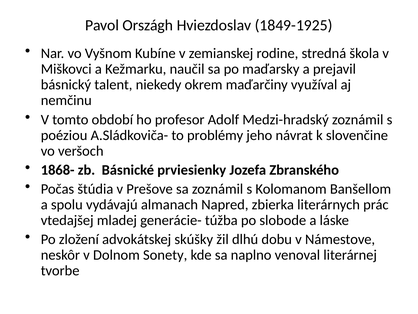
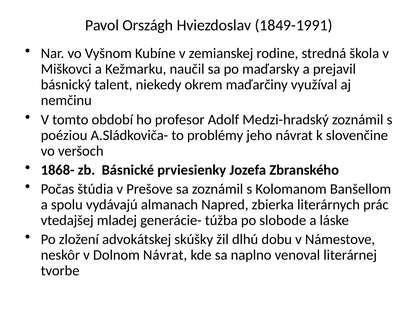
1849-1925: 1849-1925 -> 1849-1991 (294, 25)
Dolnom Sonety: Sonety -> Návrat (165, 255)
